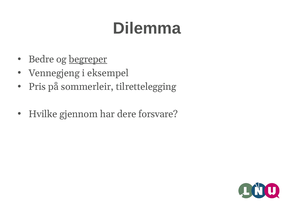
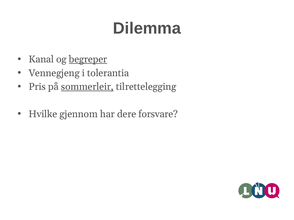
Bedre: Bedre -> Kanal (41, 59)
eksempel: eksempel -> tolerantia (108, 73)
sommerleir underline: none -> present (87, 87)
